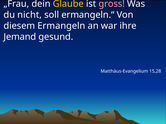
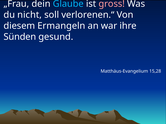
Glaube colour: yellow -> light blue (68, 4)
ermangeln.“: ermangeln.“ -> verlorenen.“ (88, 15)
Jemand: Jemand -> Sünden (20, 37)
